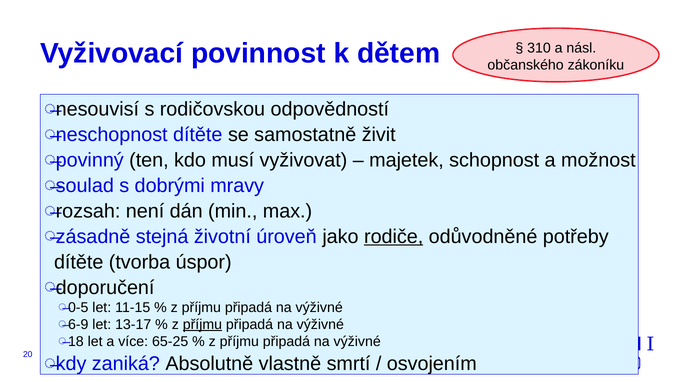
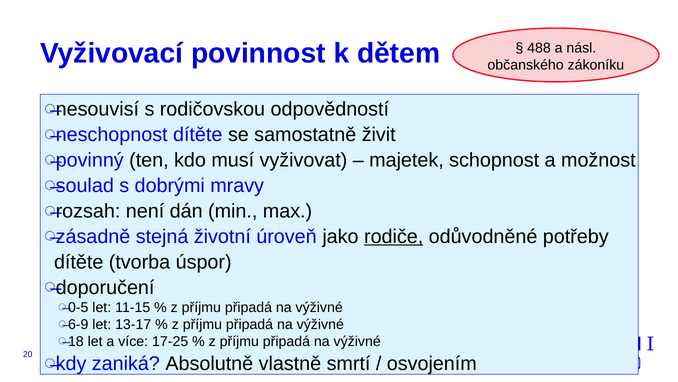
310: 310 -> 488 (539, 48)
příjmu underline: present -> none (202, 324)
65-25: 65-25 -> 17-25 (170, 341)
